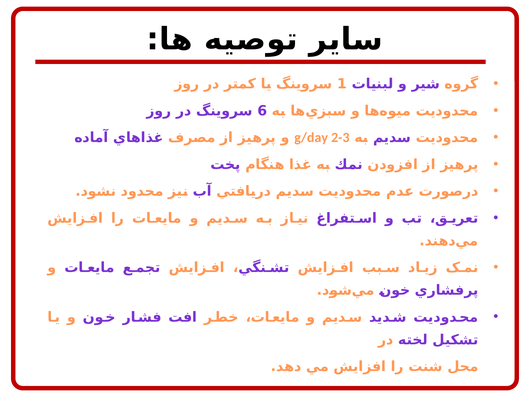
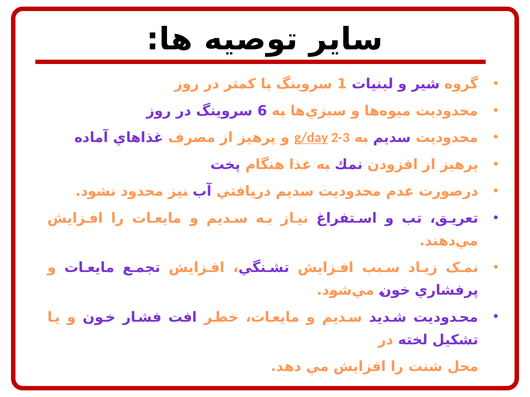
g/day underline: none -> present (311, 138)
